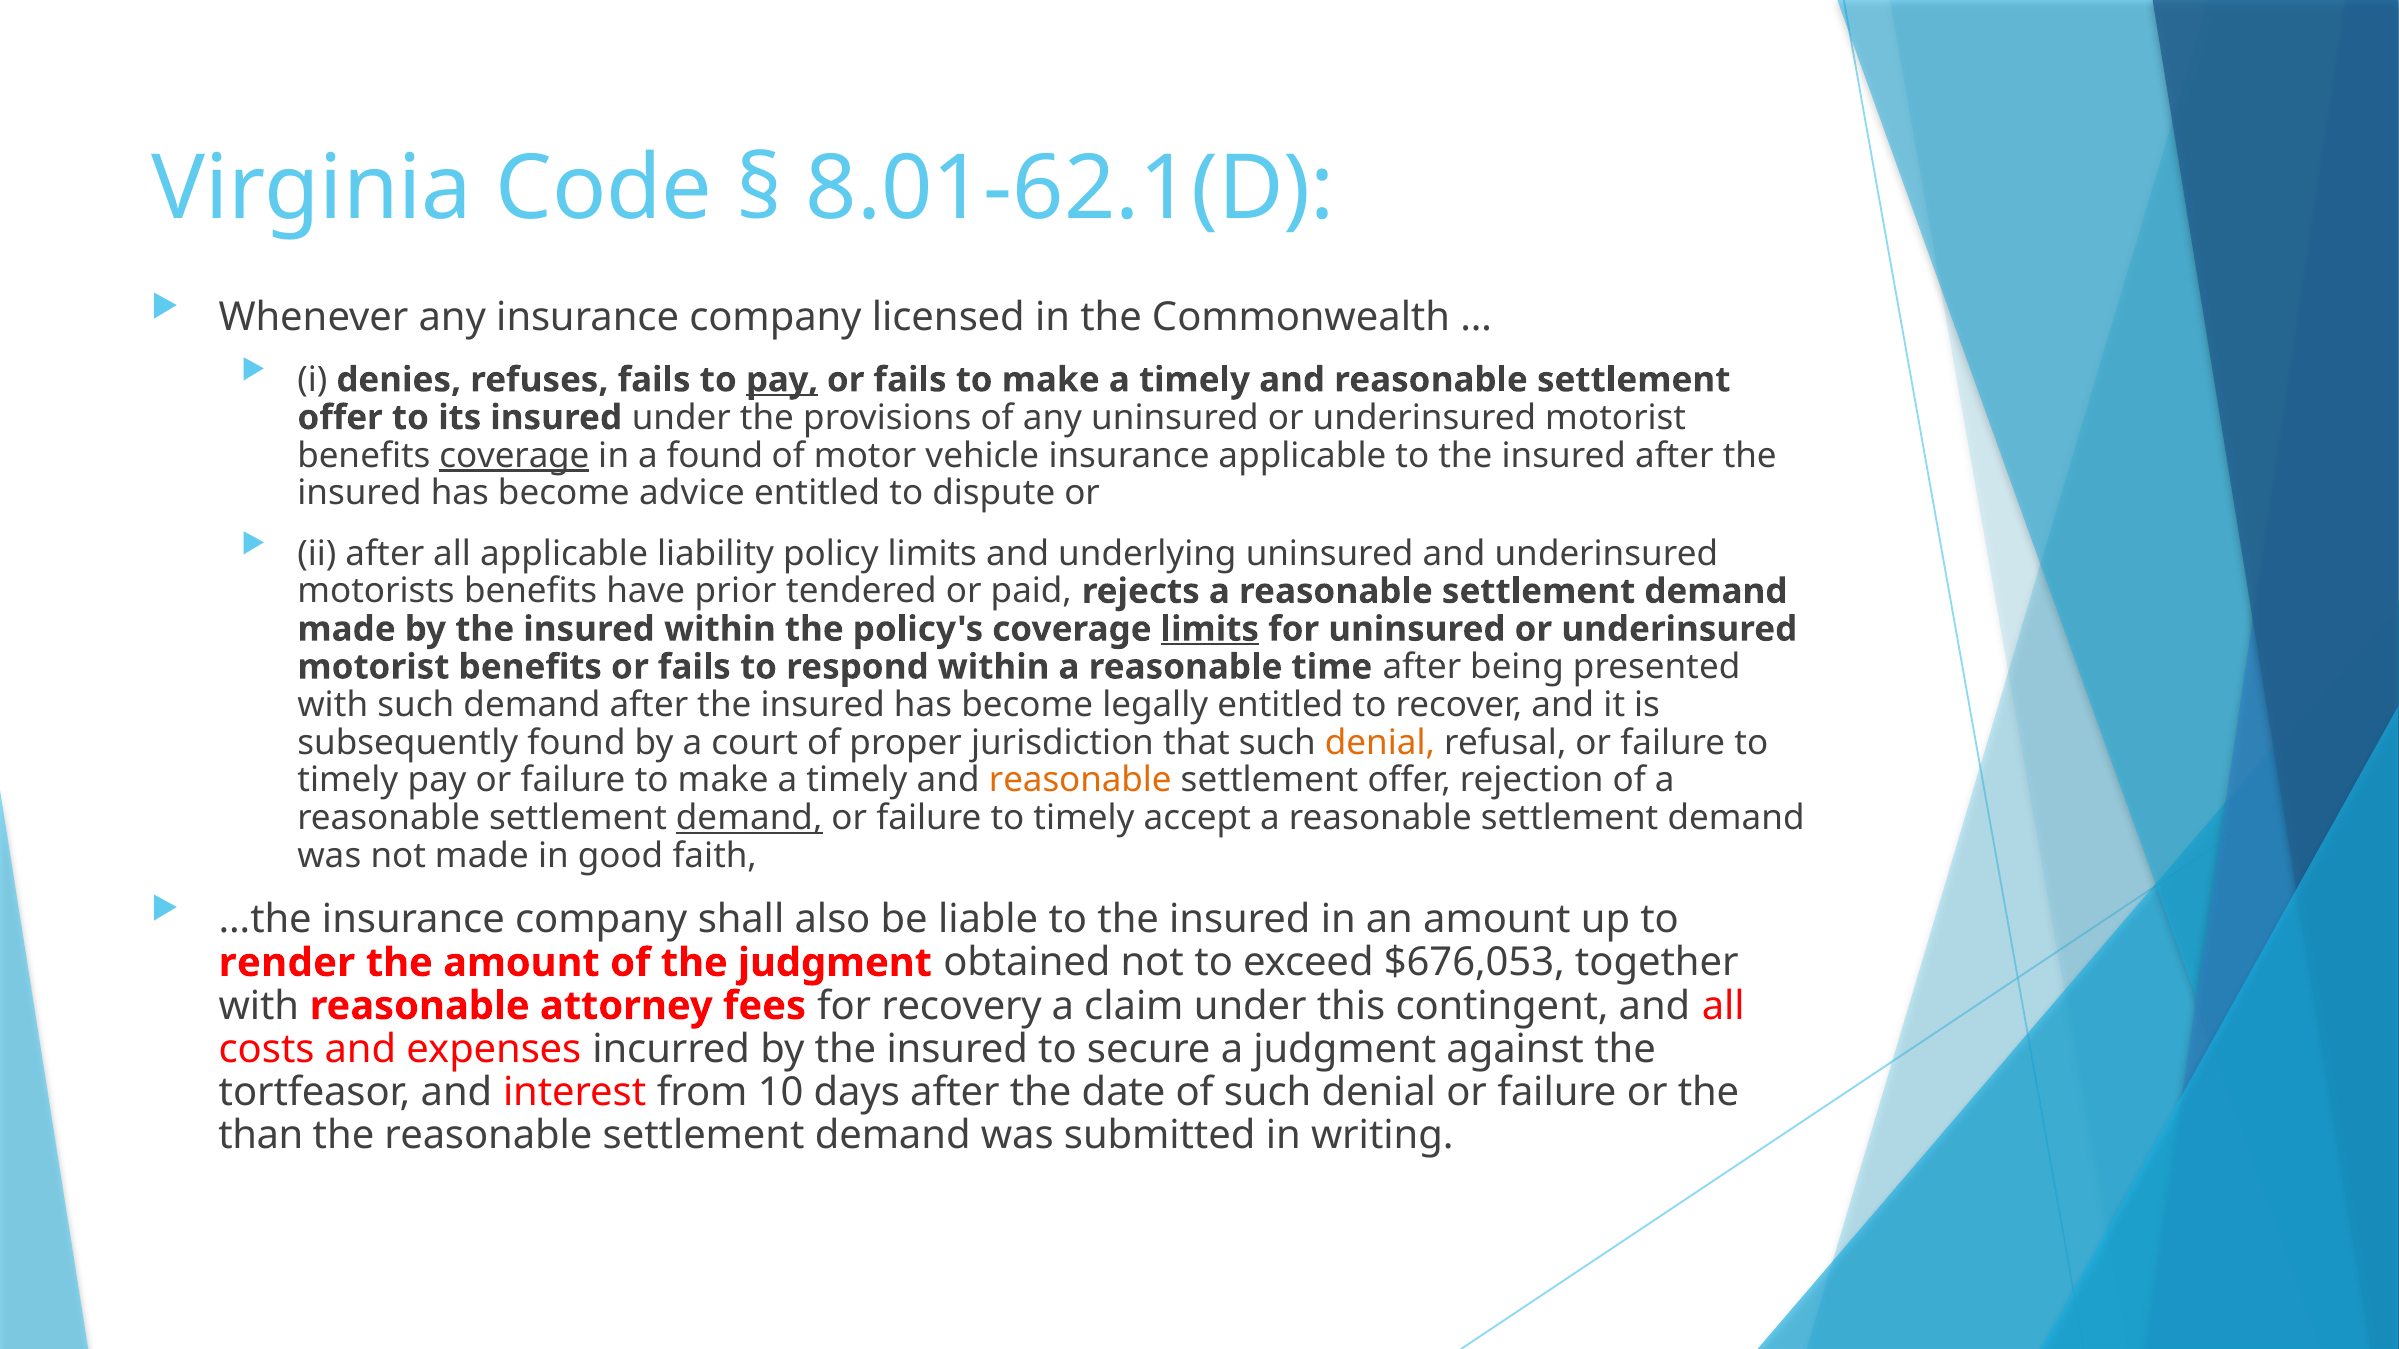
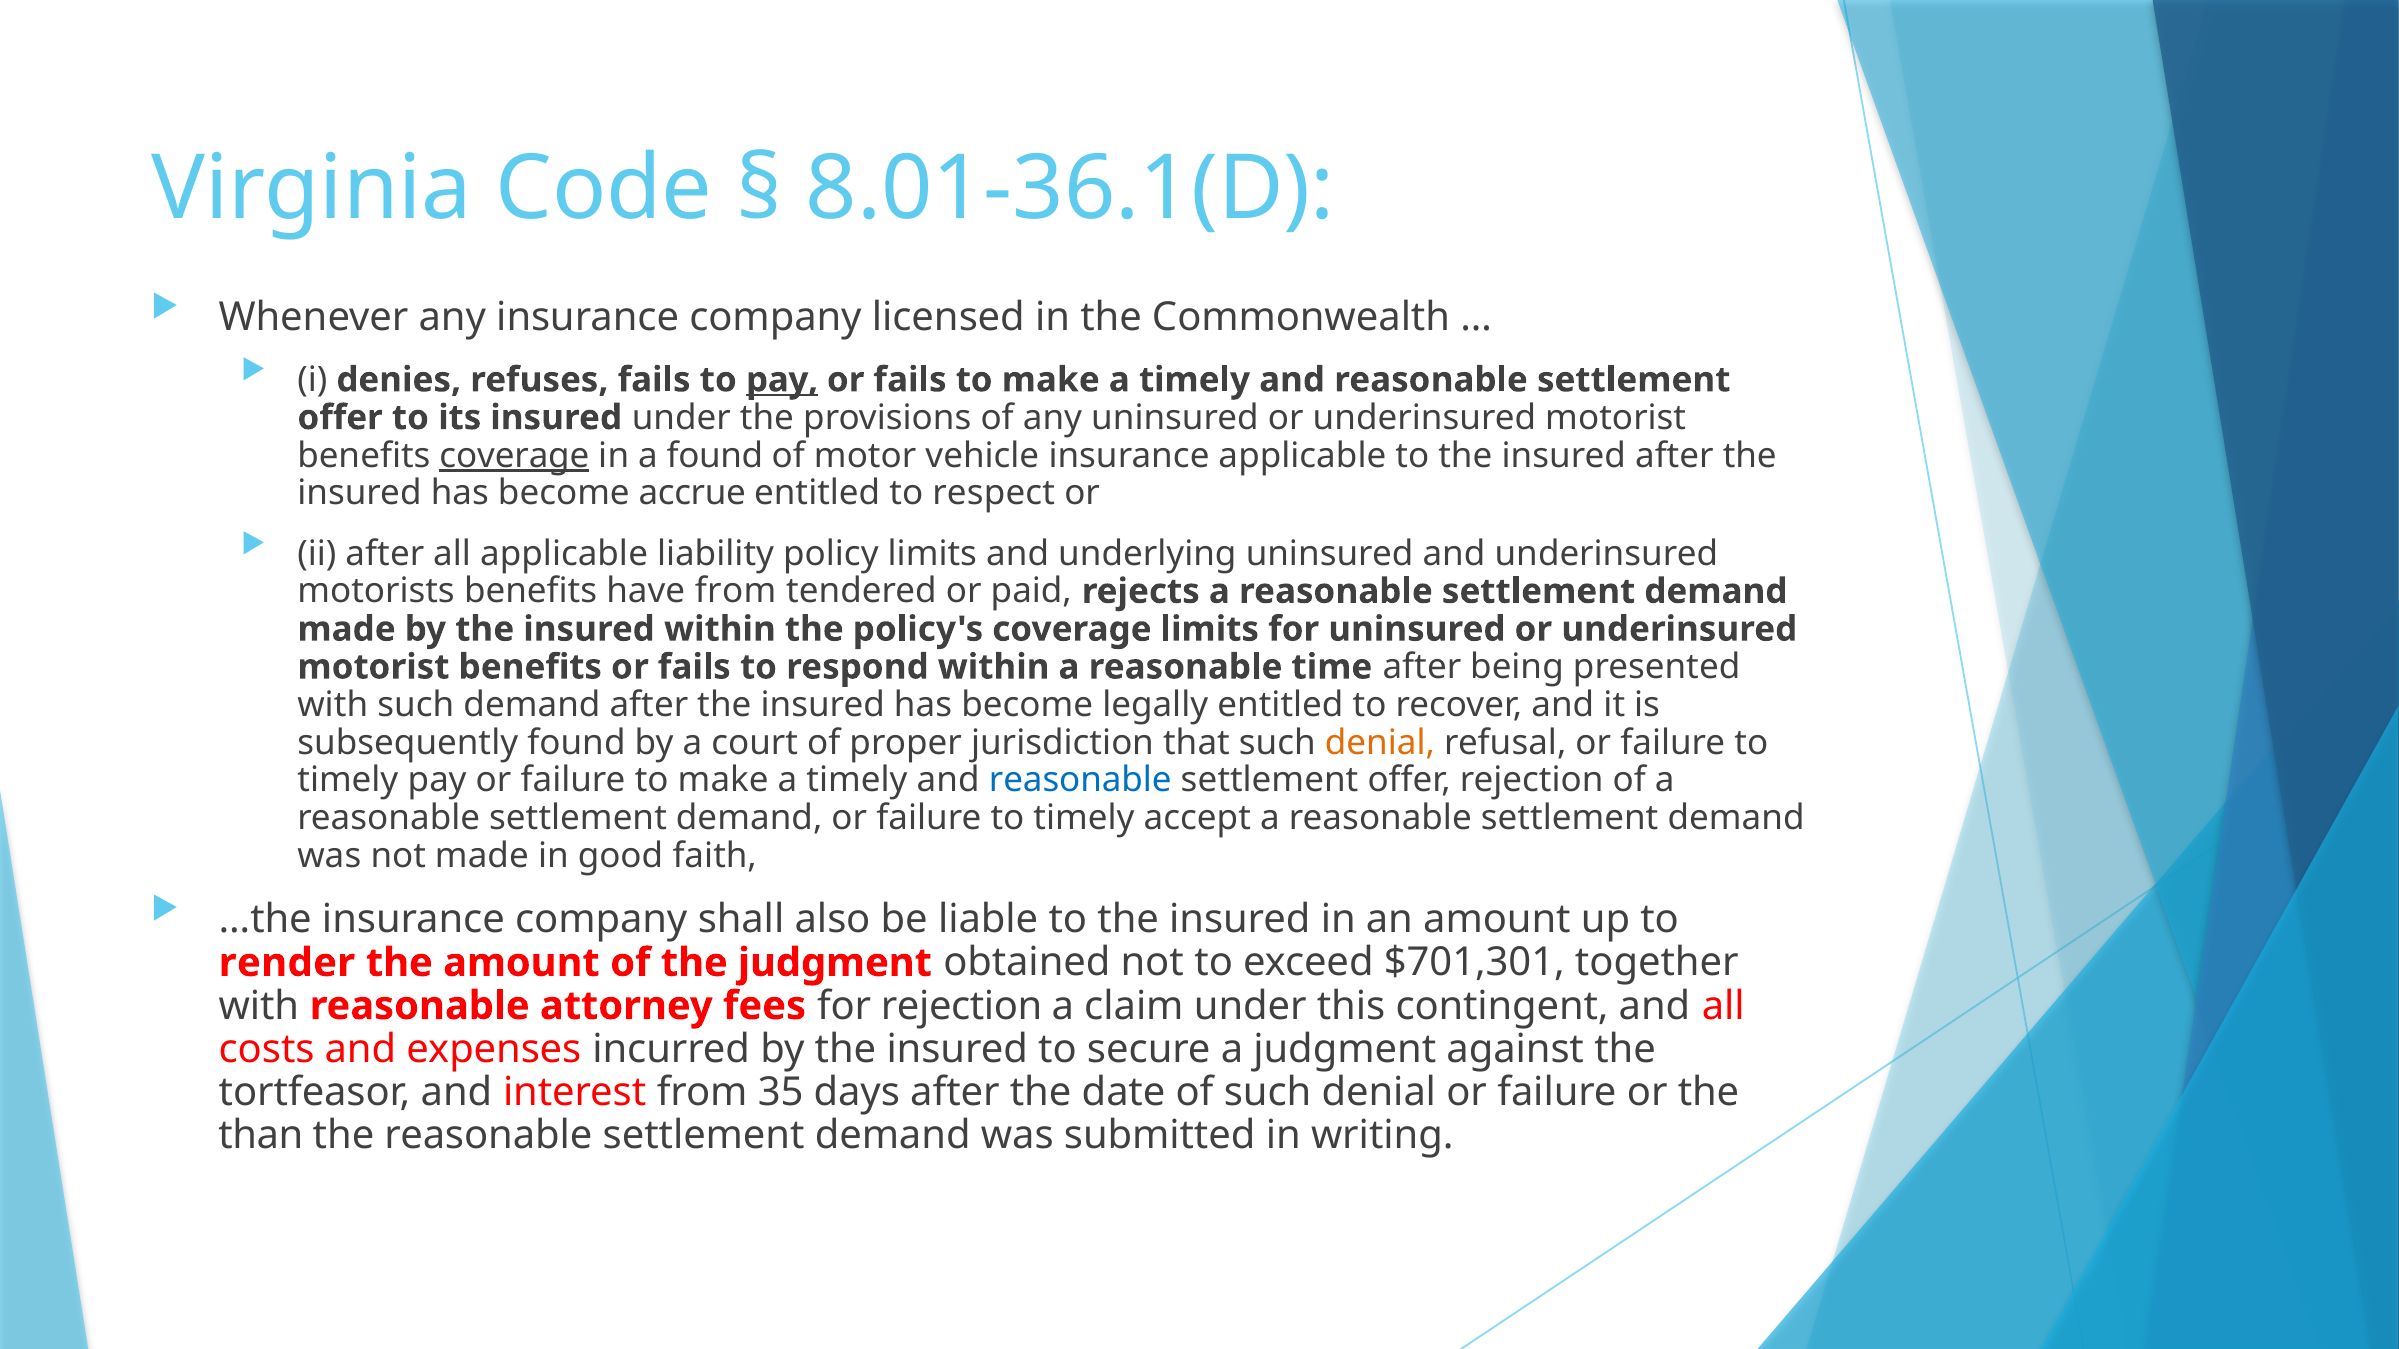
8.01-62.1(D: 8.01-62.1(D -> 8.01-36.1(D (1070, 189)
advice: advice -> accrue (692, 493)
dispute: dispute -> respect (994, 493)
have prior: prior -> from (736, 592)
limits underline: present -> none (1210, 629)
reasonable colour: orange -> blue (1080, 781)
demand underline: present -> none (749, 819)
$676,053: $676,053 -> $701,301 (1474, 963)
for recovery: recovery -> rejection (962, 1006)
10: 10 -> 35 (781, 1092)
